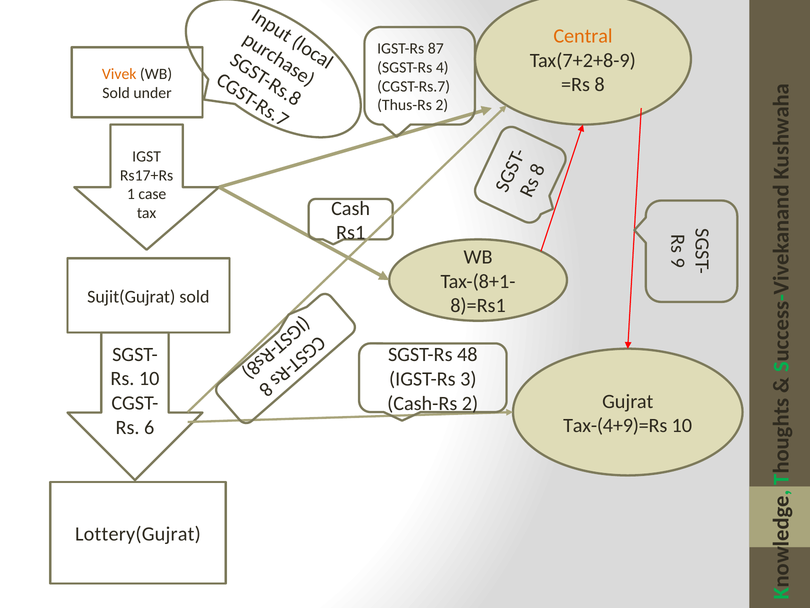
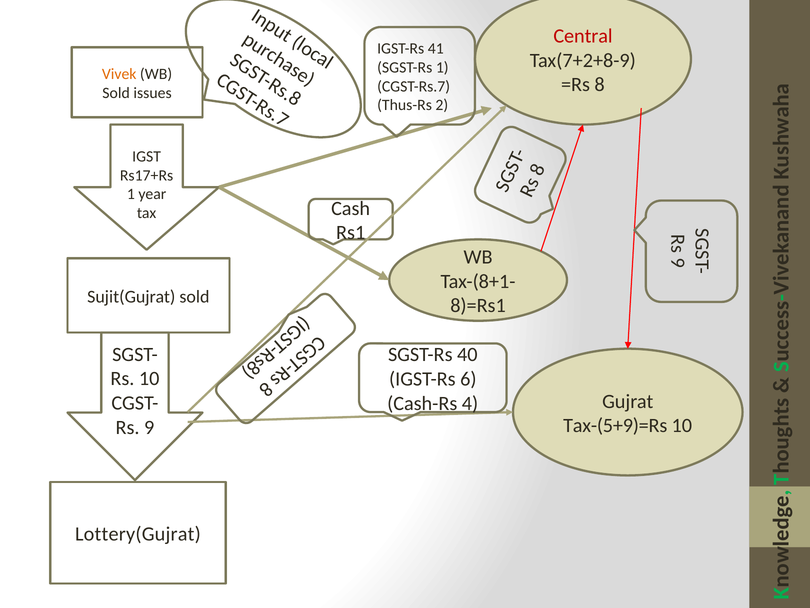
Central colour: orange -> red (583, 36)
87: 87 -> 41 (436, 48)
SGST-Rs 4: 4 -> 1 (442, 67)
under: under -> issues (153, 93)
case: case -> year (152, 194)
48: 48 -> 40 (467, 355)
3: 3 -> 6 (468, 379)
Cash-Rs 2: 2 -> 4 (470, 403)
Tax-(4+9)=Rs: Tax-(4+9)=Rs -> Tax-(5+9)=Rs (615, 425)
Rs 6: 6 -> 9 (149, 427)
